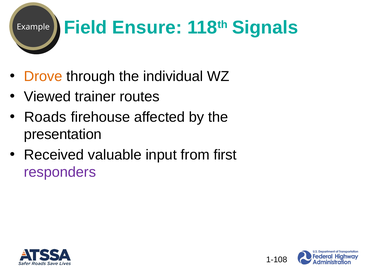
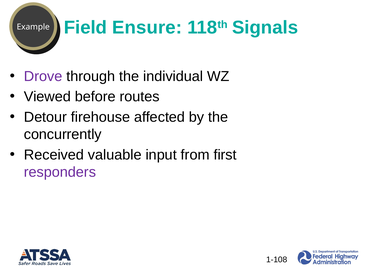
Drove colour: orange -> purple (43, 76)
trainer: trainer -> before (95, 97)
Roads: Roads -> Detour (45, 117)
presentation: presentation -> concurrently (63, 135)
